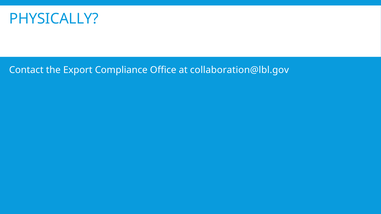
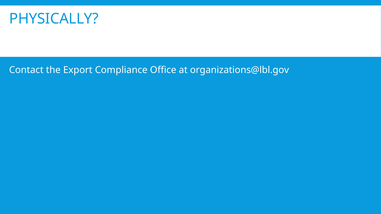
collaboration@lbl.gov: collaboration@lbl.gov -> organizations@lbl.gov (240, 70)
